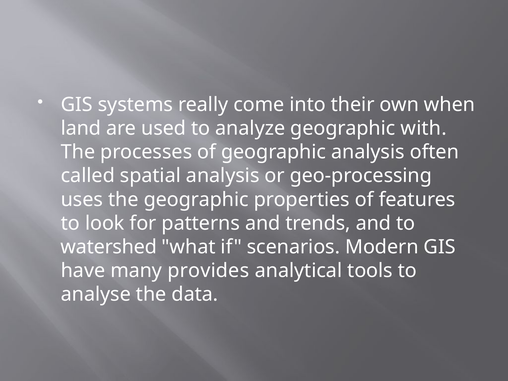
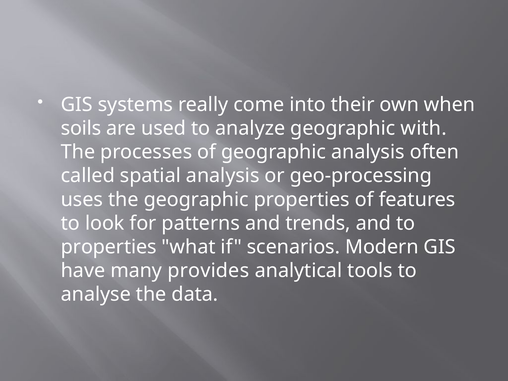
land: land -> soils (81, 128)
watershed: watershed -> properties (109, 247)
